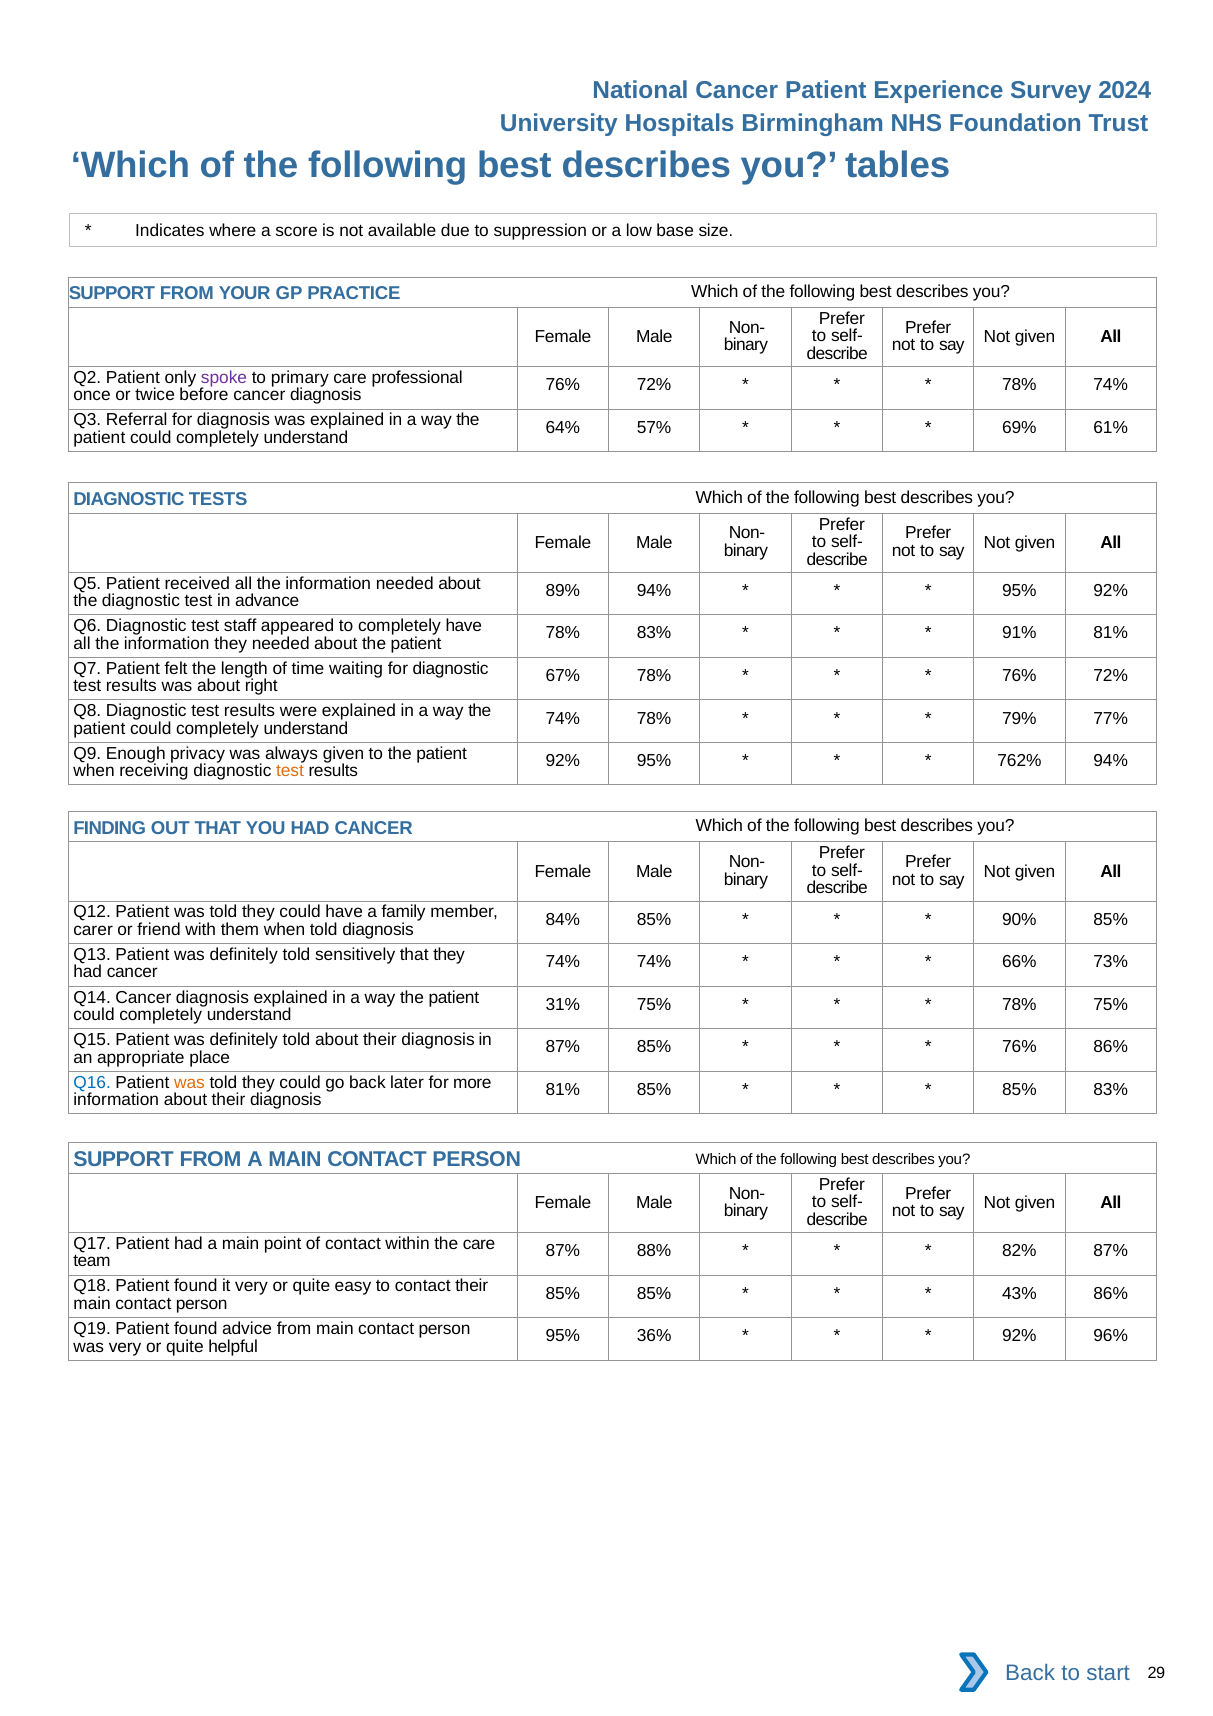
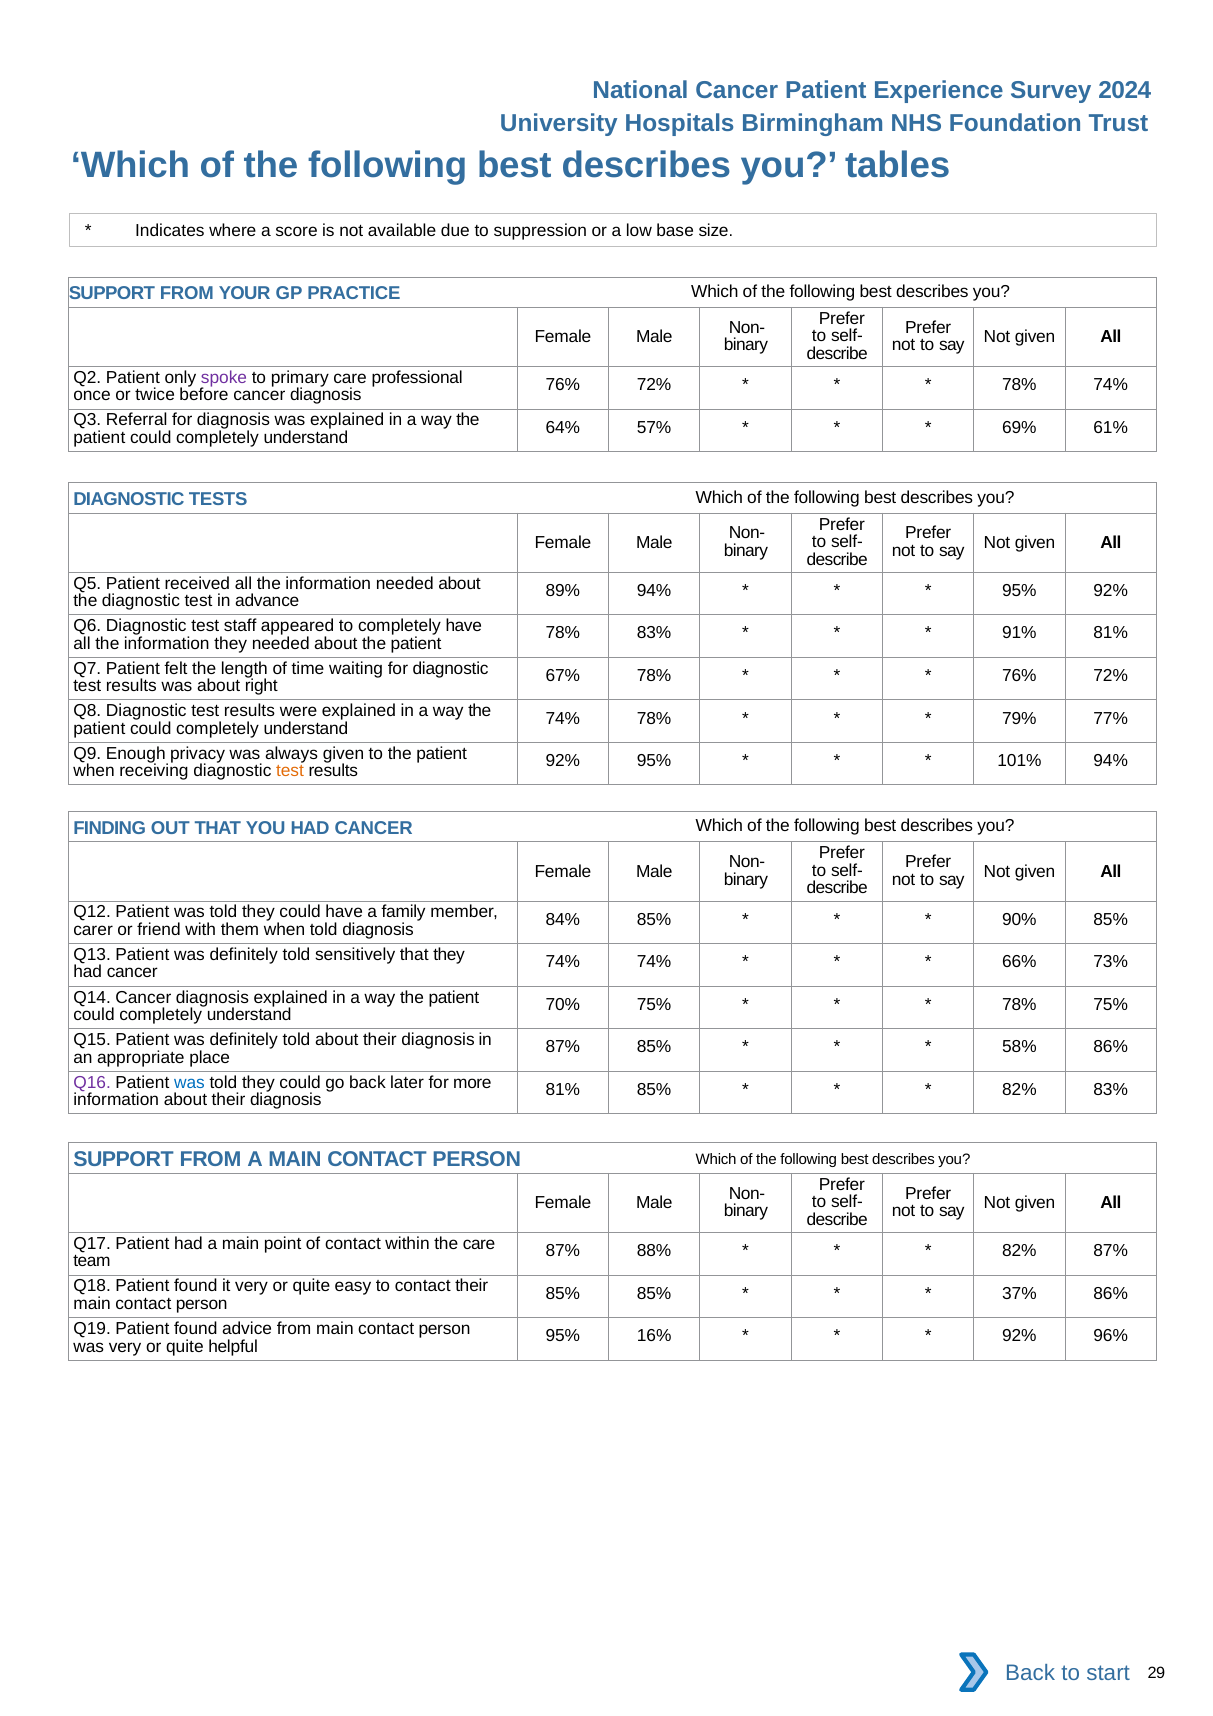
762%: 762% -> 101% (1019, 761)
31%: 31% -> 70% (563, 1005)
76%: 76% -> 58% (1019, 1048)
Q16 colour: blue -> purple (92, 1083)
was colour: orange -> blue (189, 1083)
85%: 85% -> 82% (1019, 1090)
43%: 43% -> 37% (1019, 1294)
36%: 36% -> 16% (654, 1337)
